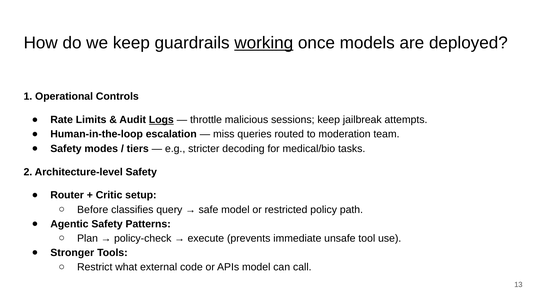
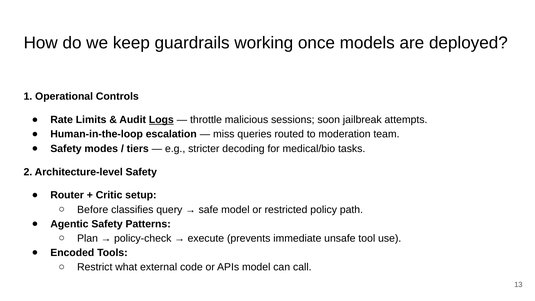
working underline: present -> none (264, 43)
sessions keep: keep -> soon (329, 120)
Stronger: Stronger -> Encoded (72, 253)
